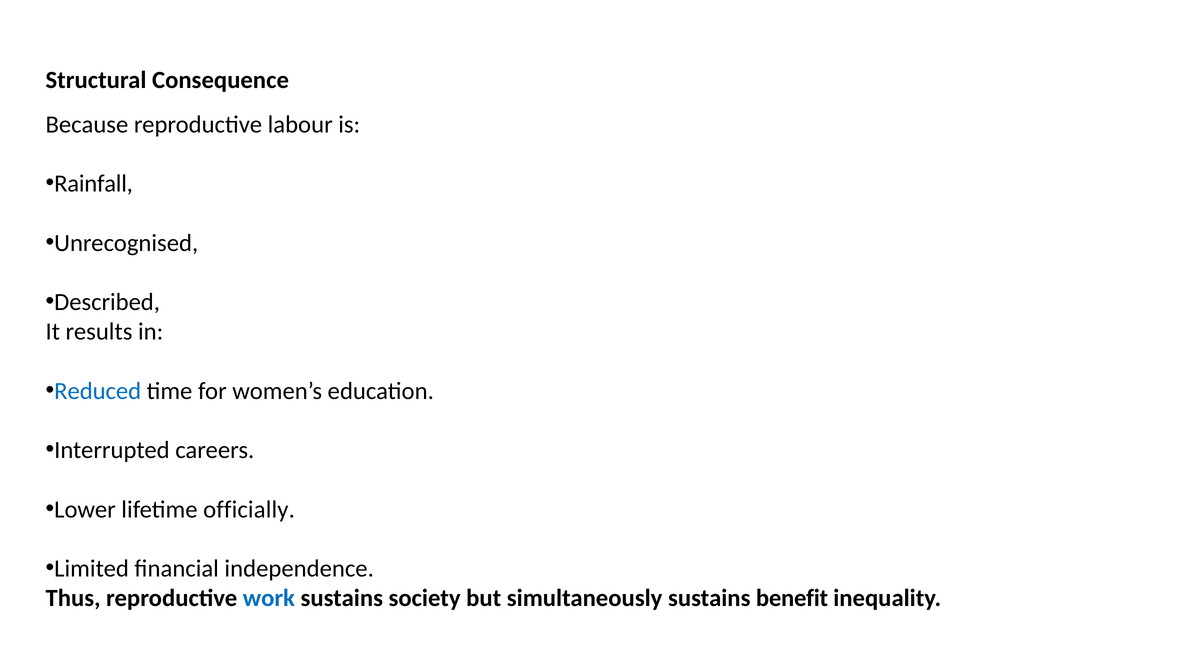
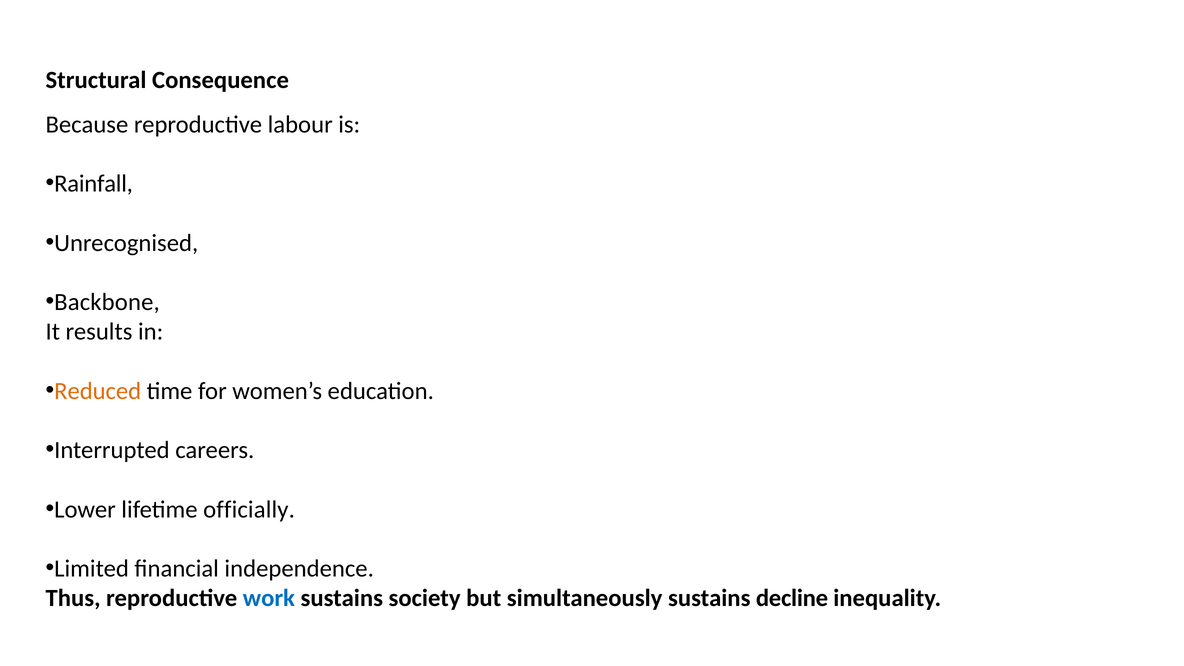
Described: Described -> Backbone (107, 302)
Reduced colour: blue -> orange (98, 391)
benefit: benefit -> decline (792, 598)
